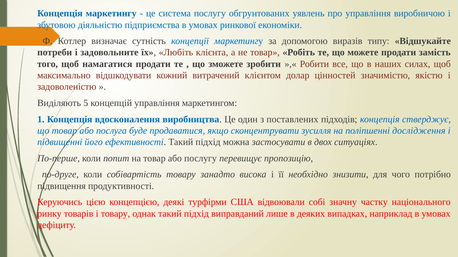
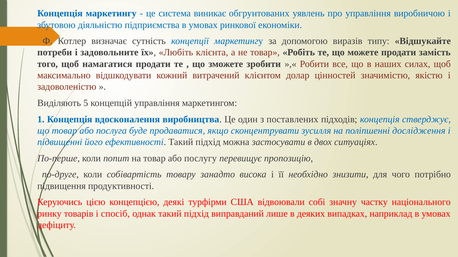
система послугу: послугу -> виникає (210, 13)
і товару: товару -> спосіб (115, 214)
